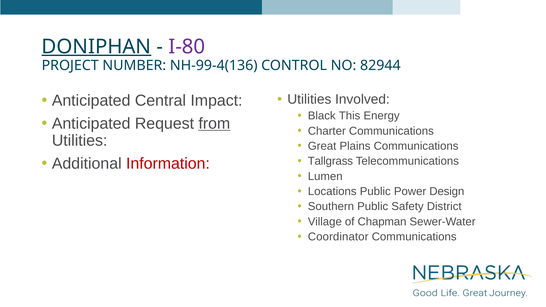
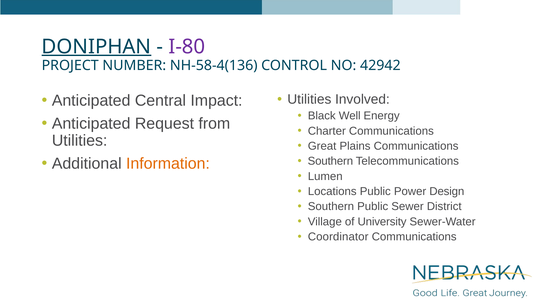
NH-99-4(136: NH-99-4(136 -> NH-58-4(136 (214, 65)
82944: 82944 -> 42942 (380, 65)
This: This -> Well (350, 116)
from underline: present -> none (214, 124)
Tallgrass: Tallgrass -> Southern (330, 161)
Information colour: red -> orange (168, 164)
Safety: Safety -> Sewer (408, 207)
Chapman: Chapman -> University (382, 222)
